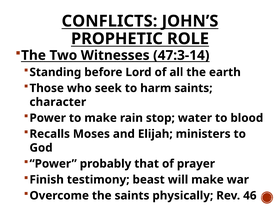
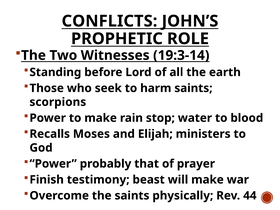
47:3-14: 47:3-14 -> 19:3-14 (181, 55)
character: character -> scorpions (58, 102)
46: 46 -> 44 (250, 196)
